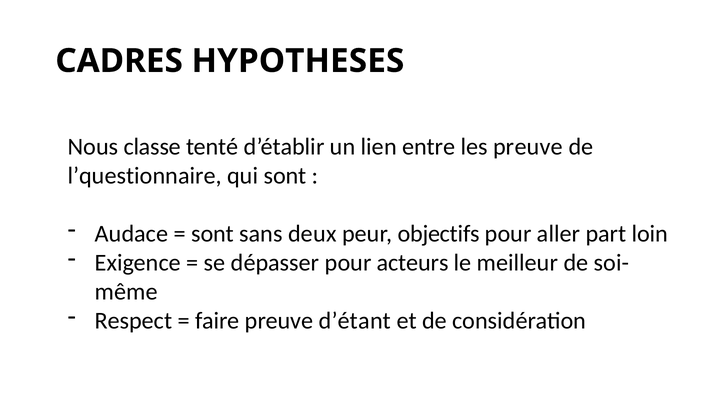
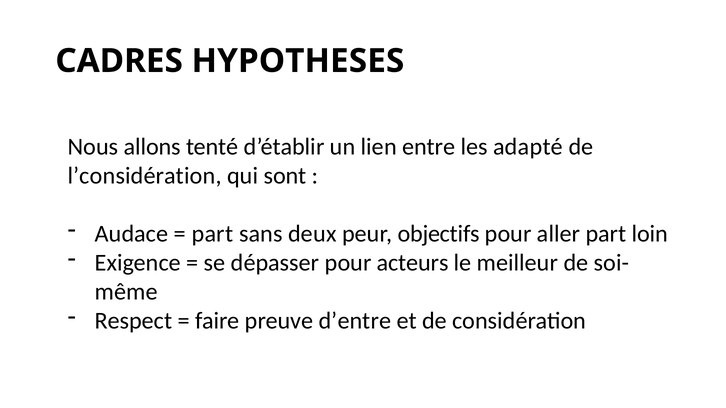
classe: classe -> allons (152, 147)
les preuve: preuve -> adapté (528, 147)
l’questionnaire: l’questionnaire -> l’considération (145, 176)
sont: sont -> part (212, 234)
d’étant: d’étant -> d’entre (355, 321)
